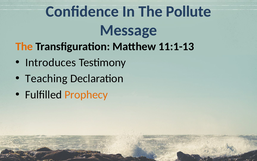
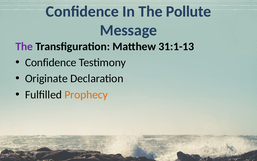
The colour: orange -> purple (24, 46)
11:1-13: 11:1-13 -> 31:1-13 (176, 46)
Introduces: Introduces -> Confidence (51, 62)
Teaching: Teaching -> Originate (46, 78)
